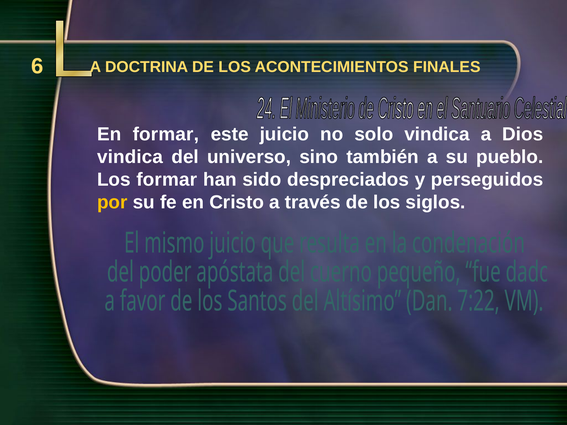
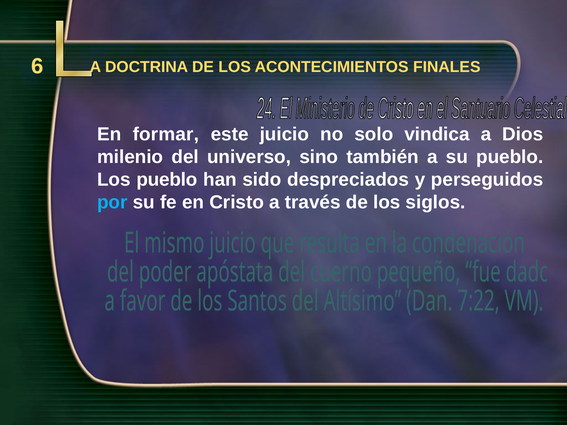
vindica: vindica -> milenio (130, 157)
Los formar: formar -> pueblo (167, 180)
por colour: yellow -> light blue (112, 202)
